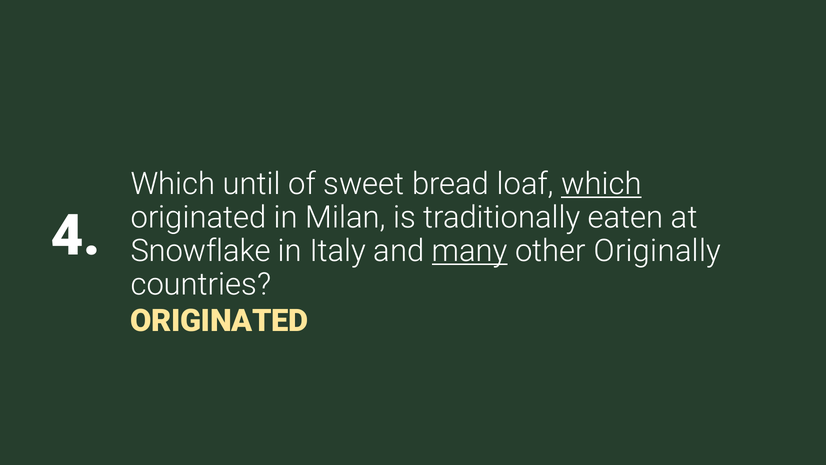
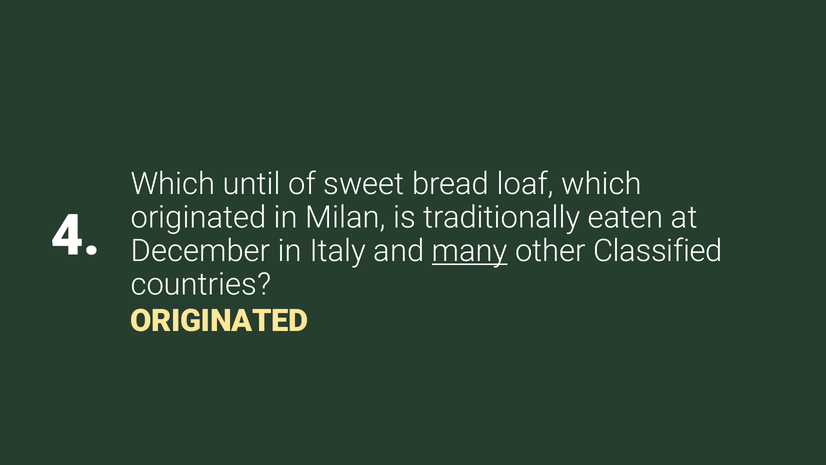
which underline: present -> none (601, 184)
Snowflake: Snowflake -> December (201, 251)
Originally: Originally -> Classified (658, 251)
